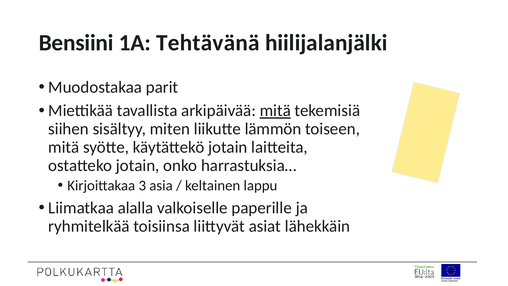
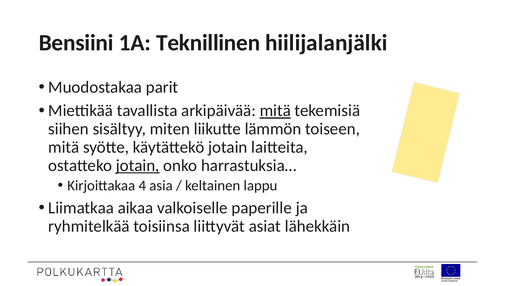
Tehtävänä: Tehtävänä -> Teknillinen (208, 43)
jotain underline: none -> present (138, 166)
3: 3 -> 4 (142, 185)
alalla: alalla -> aikaa (136, 208)
